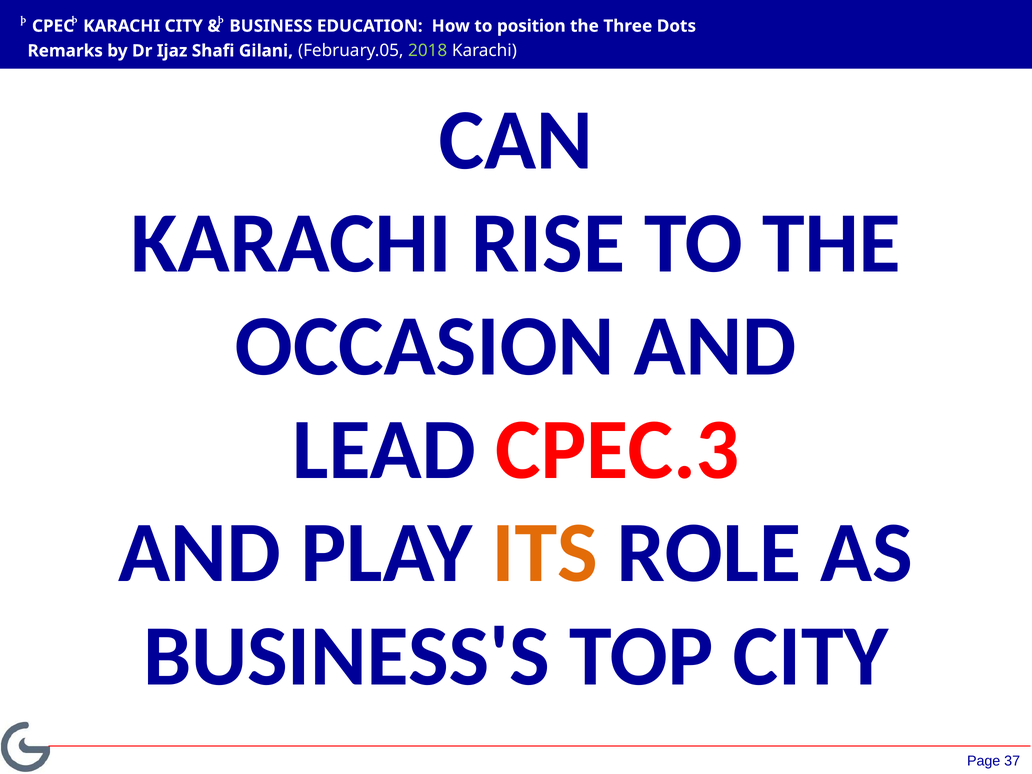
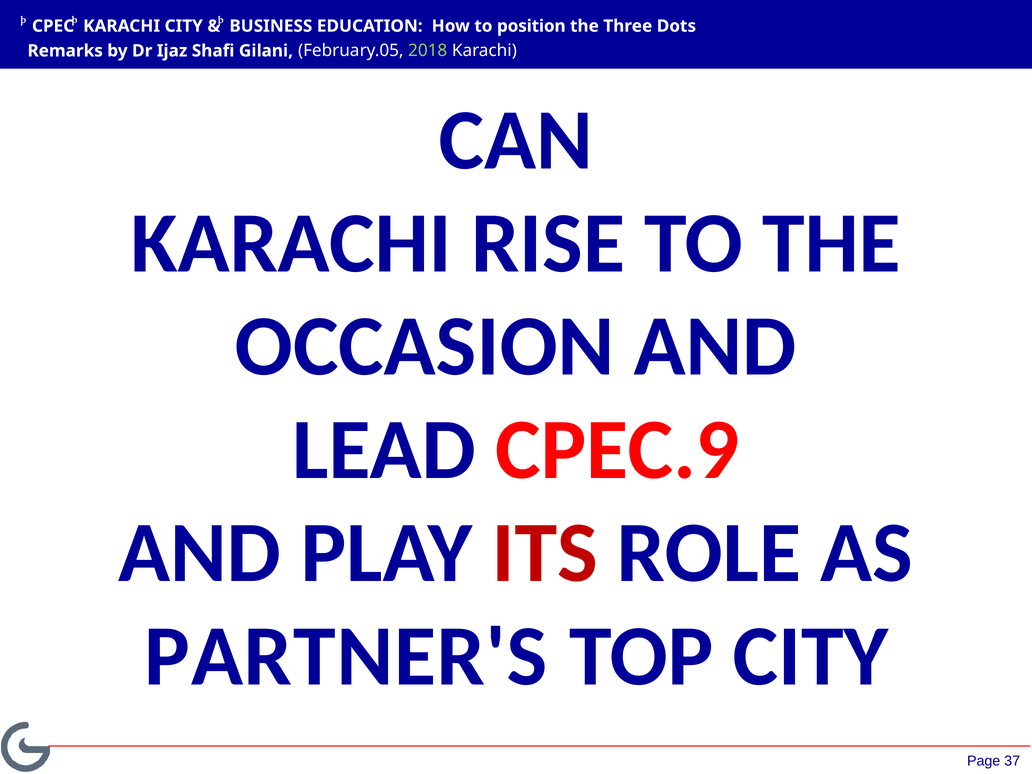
CPEC.3: CPEC.3 -> CPEC.9 (617, 450)
ITS colour: orange -> red (545, 553)
BUSINESS'S: BUSINESS'S -> PARTNER'S (346, 656)
